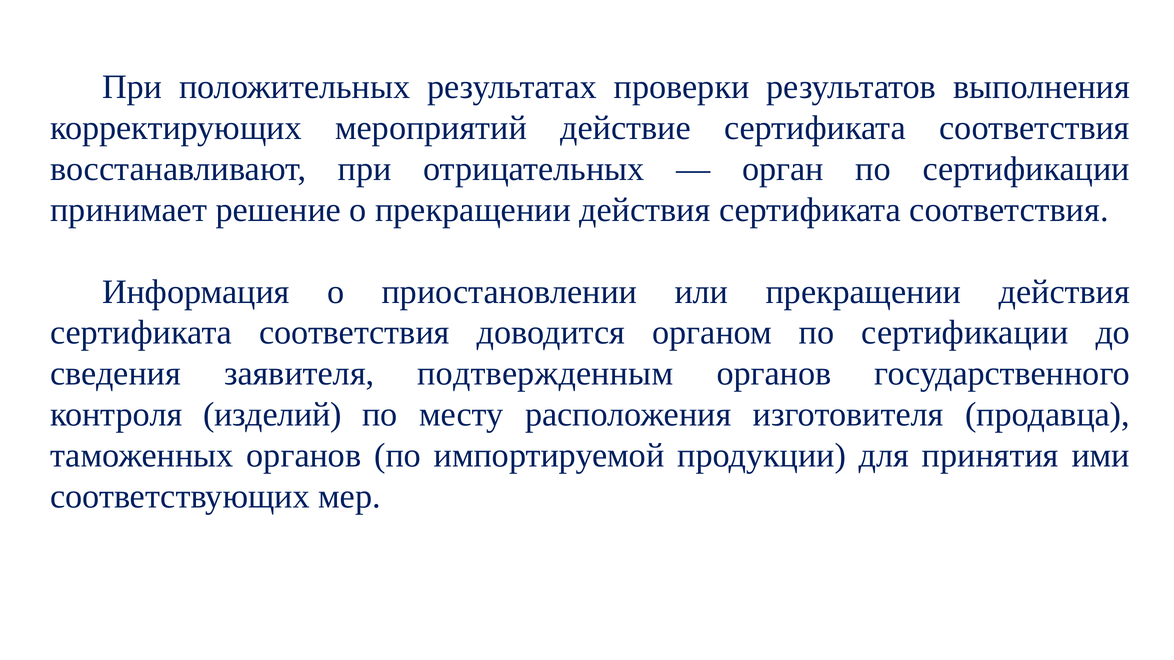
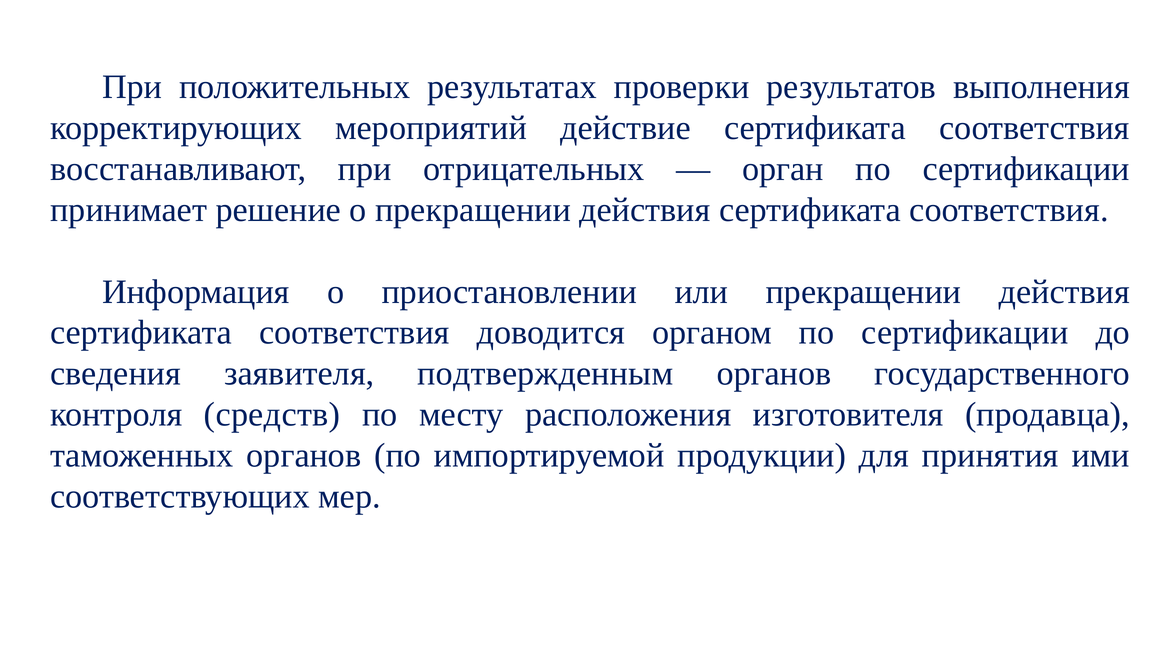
изделий: изделий -> средств (272, 415)
